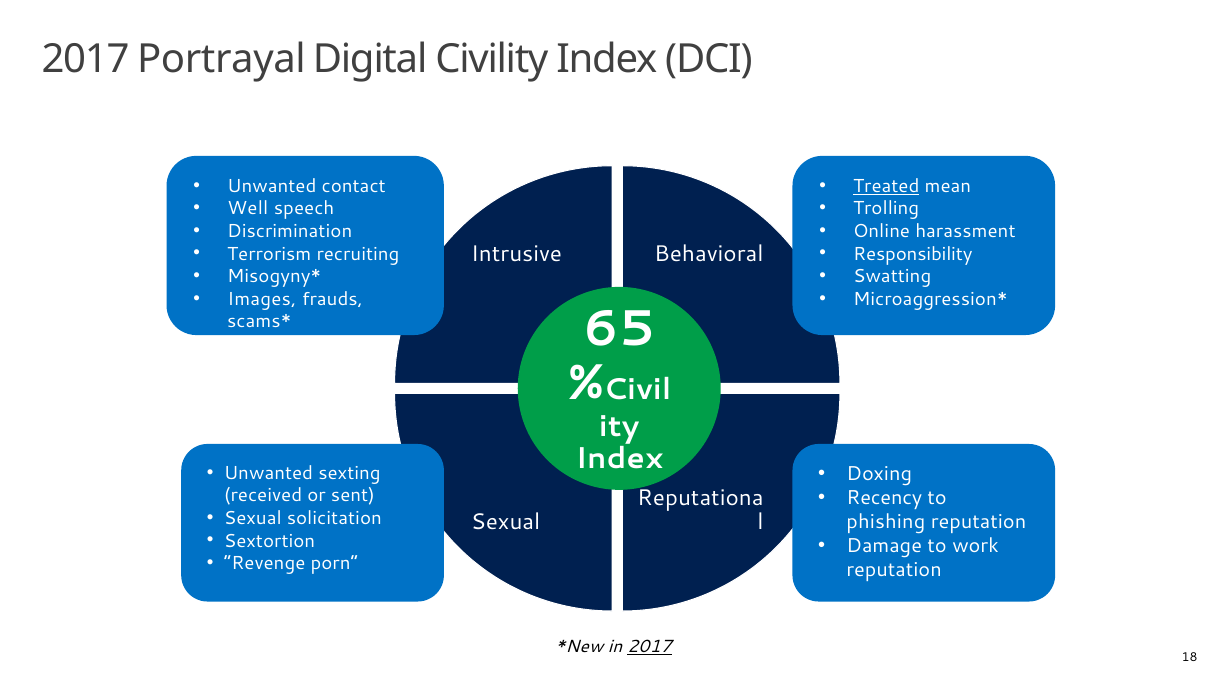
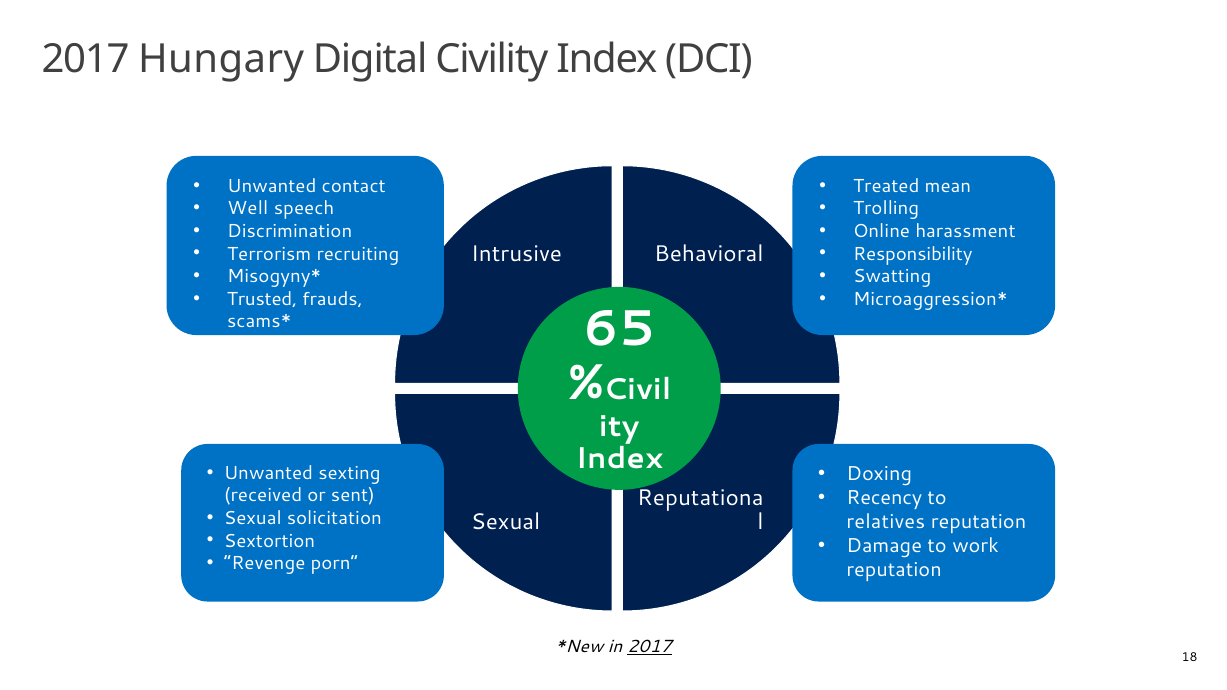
Portrayal: Portrayal -> Hungary (221, 60)
Treated underline: present -> none (886, 186)
Images: Images -> Trusted (262, 299)
phishing: phishing -> relatives (886, 522)
